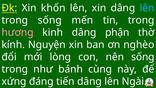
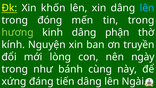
trong sống: sống -> đóng (50, 20)
hương colour: pink -> light green (18, 32)
nghèo: nghèo -> truyền (139, 45)
nên sống: sống -> ngày (143, 57)
